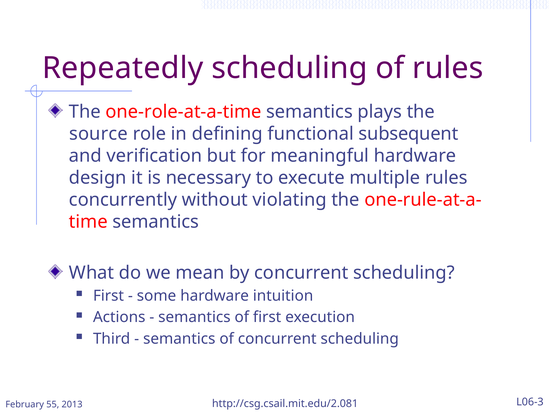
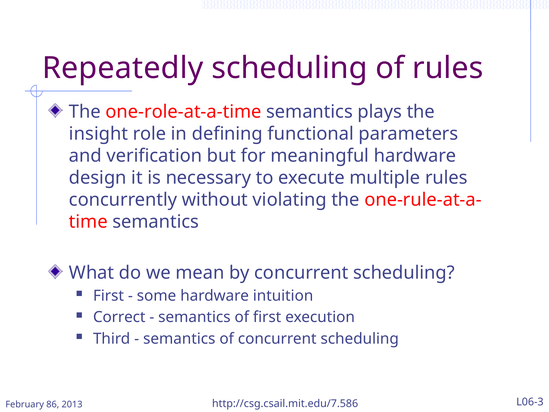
source: source -> insight (99, 134)
subsequent: subsequent -> parameters (408, 134)
Actions: Actions -> Correct (119, 317)
55: 55 -> 86 (53, 404)
http://csg.csail.mit.edu/2.081: http://csg.csail.mit.edu/2.081 -> http://csg.csail.mit.edu/7.586 (285, 403)
